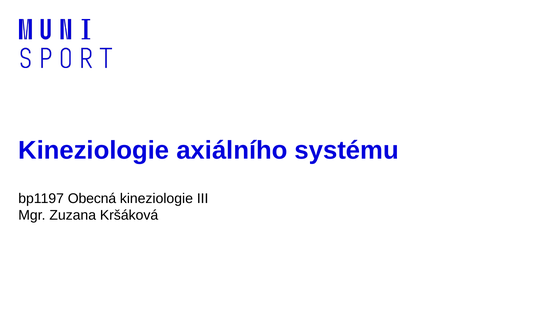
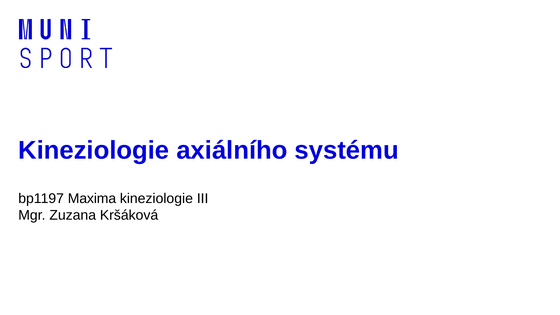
Obecná: Obecná -> Maxima (92, 198)
